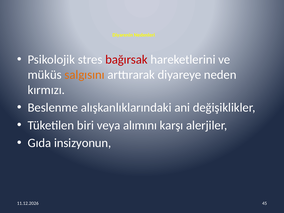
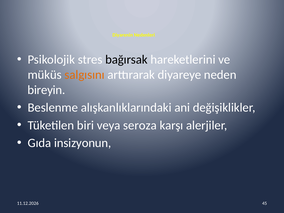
bağırsak colour: red -> black (126, 60)
kırmızı: kırmızı -> bireyin (46, 90)
alımını: alımını -> seroza (140, 125)
